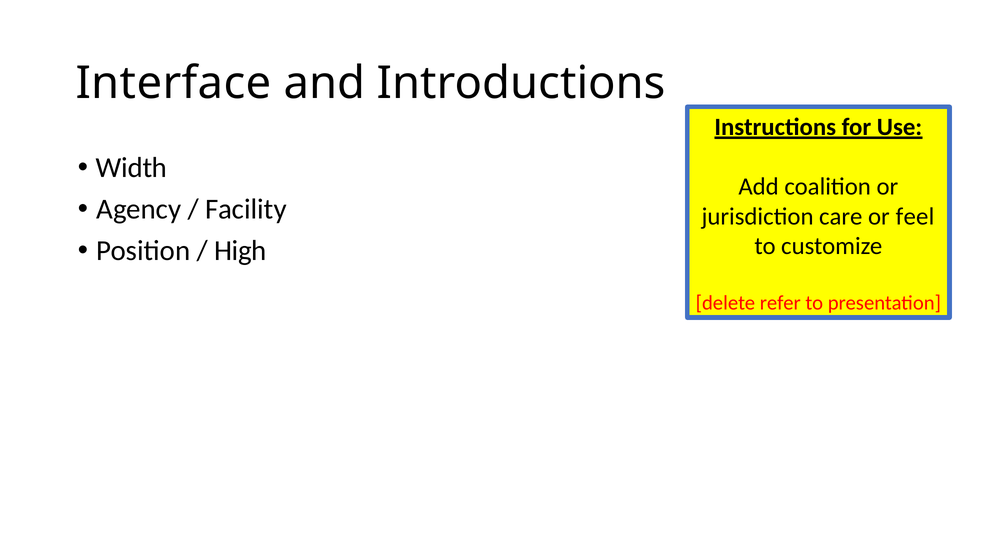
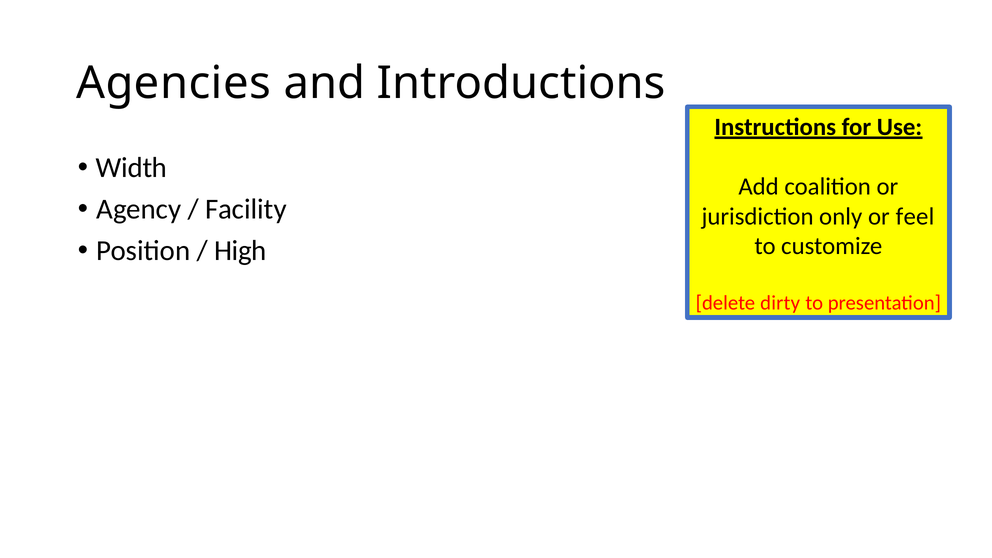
Interface: Interface -> Agencies (173, 83)
care: care -> only (841, 216)
refer: refer -> dirty (780, 303)
